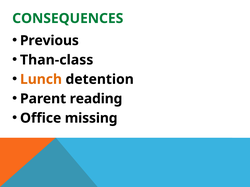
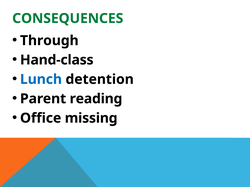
Previous: Previous -> Through (49, 41)
Than-class: Than-class -> Hand-class (57, 60)
Lunch colour: orange -> blue (41, 80)
